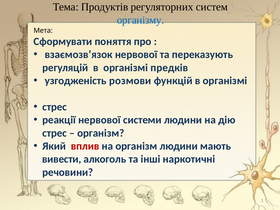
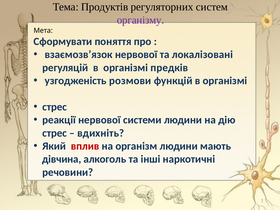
організму colour: blue -> purple (141, 20)
переказують: переказують -> локалізовані (202, 55)
організм: організм -> вдихніть (101, 133)
вивести: вивести -> дівчина (62, 159)
